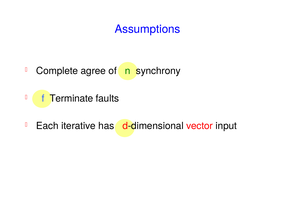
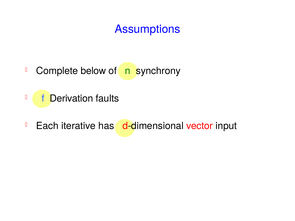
agree: agree -> below (93, 71)
Terminate: Terminate -> Derivation (71, 99)
